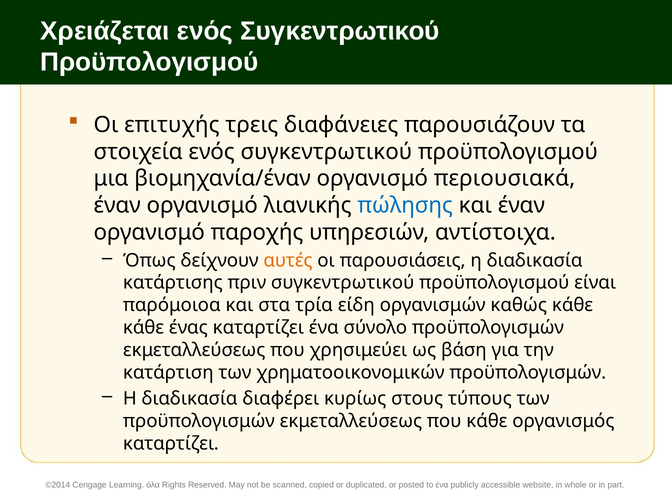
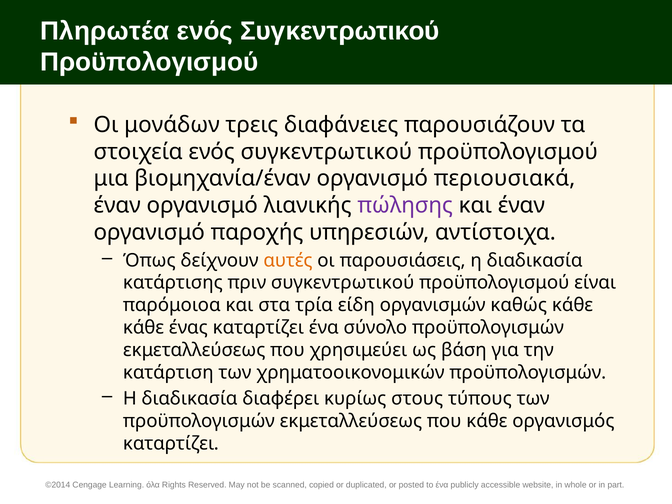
Χρειάζεται: Χρειάζεται -> Πληρωτέα (105, 31)
επιτυχής: επιτυχής -> μονάδων (172, 125)
πώλησης colour: blue -> purple (405, 205)
